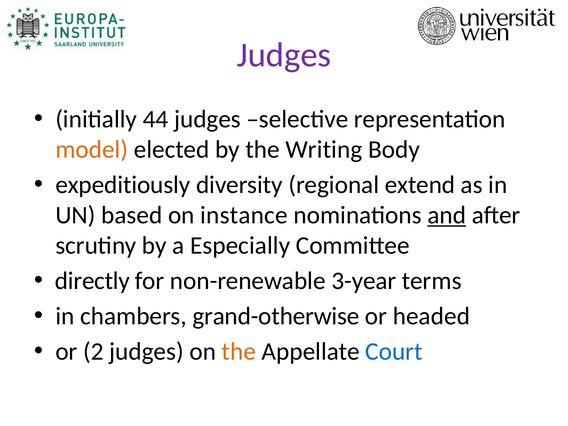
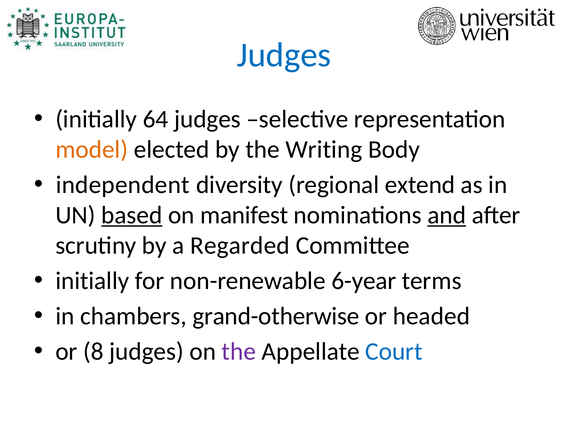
Judges colour: purple -> blue (284, 55)
44: 44 -> 64 (156, 119)
expeditiously: expeditiously -> independent (123, 185)
based underline: none -> present (132, 215)
instance: instance -> manifest (244, 215)
Especially: Especially -> Regarded (240, 245)
directly: directly -> initially (92, 281)
3-year: 3-year -> 6-year (364, 281)
2: 2 -> 8 (93, 351)
the colour: orange -> purple (239, 351)
